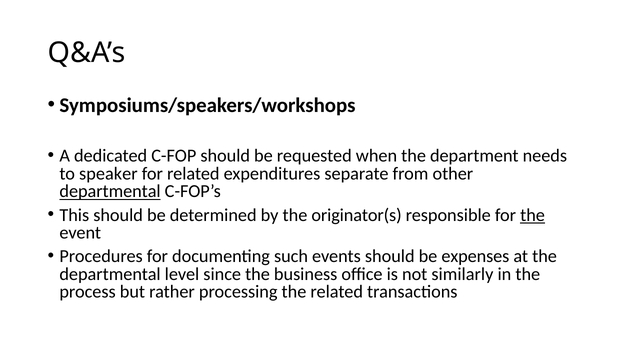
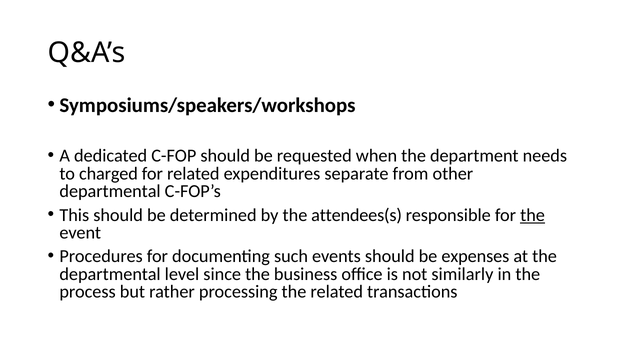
speaker: speaker -> charged (108, 174)
departmental underline: present -> none (110, 192)
originator(s: originator(s -> attendees(s (357, 215)
